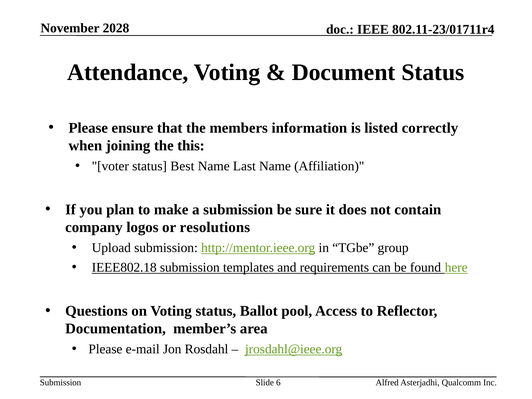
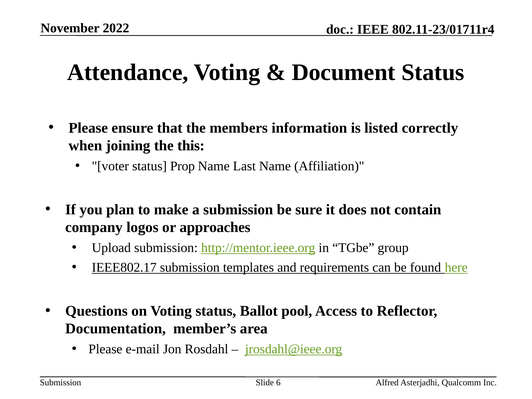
2028: 2028 -> 2022 (116, 28)
Best: Best -> Prop (182, 166)
resolutions: resolutions -> approaches (215, 227)
IEEE802.18: IEEE802.18 -> IEEE802.17 (124, 267)
